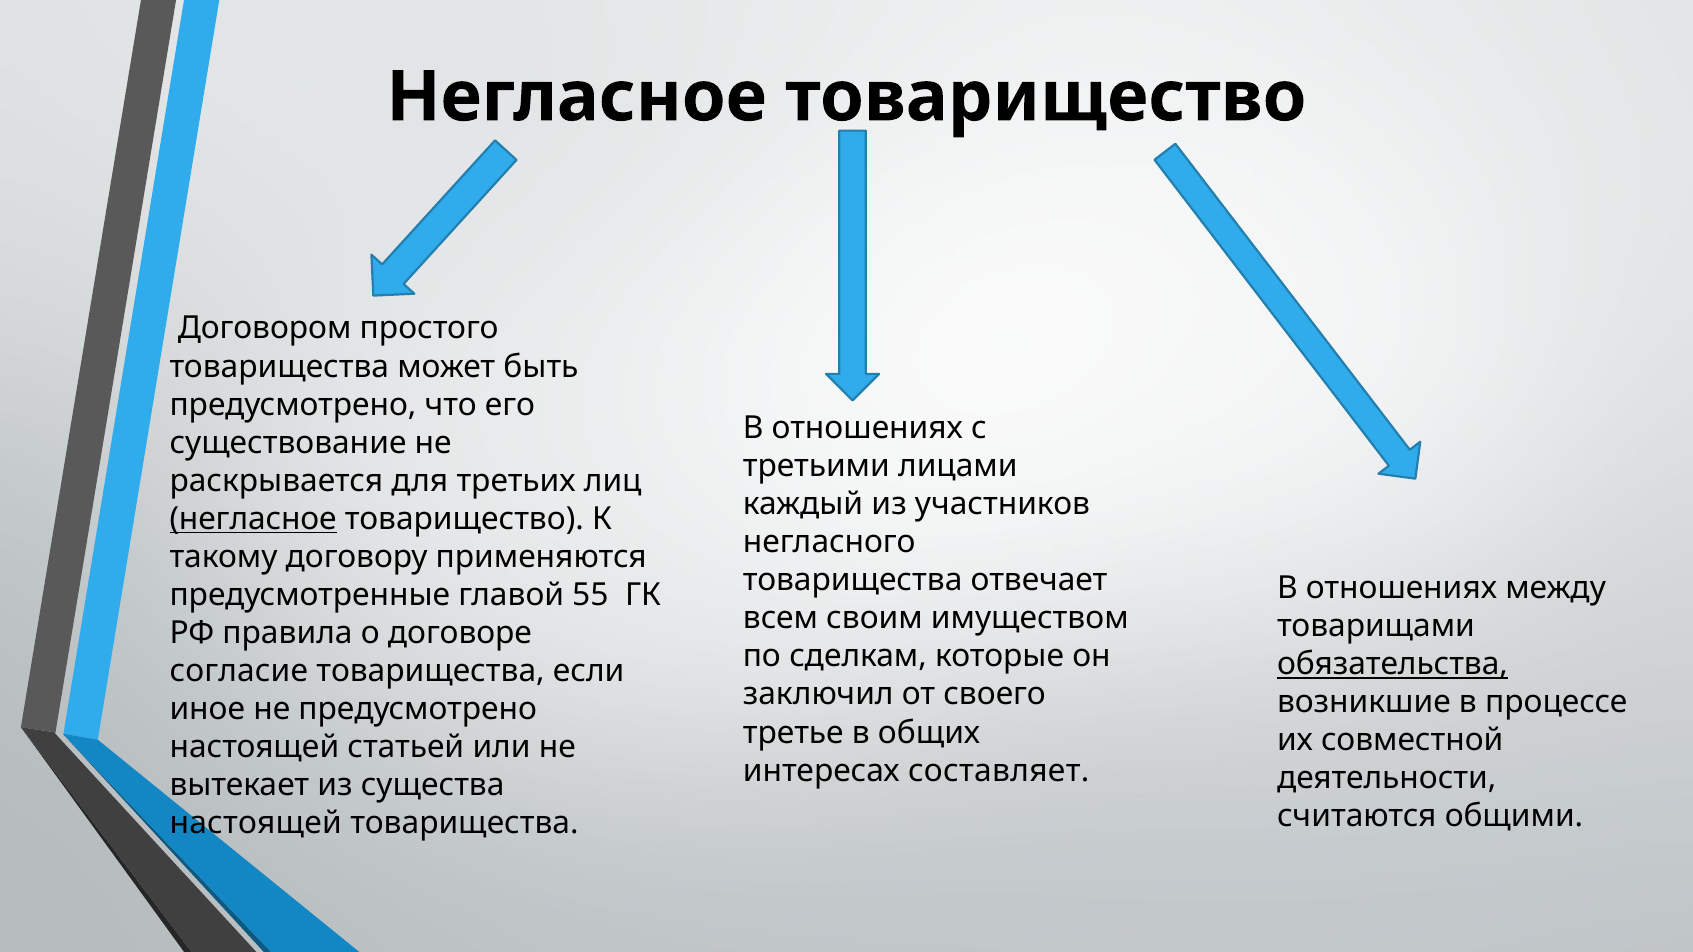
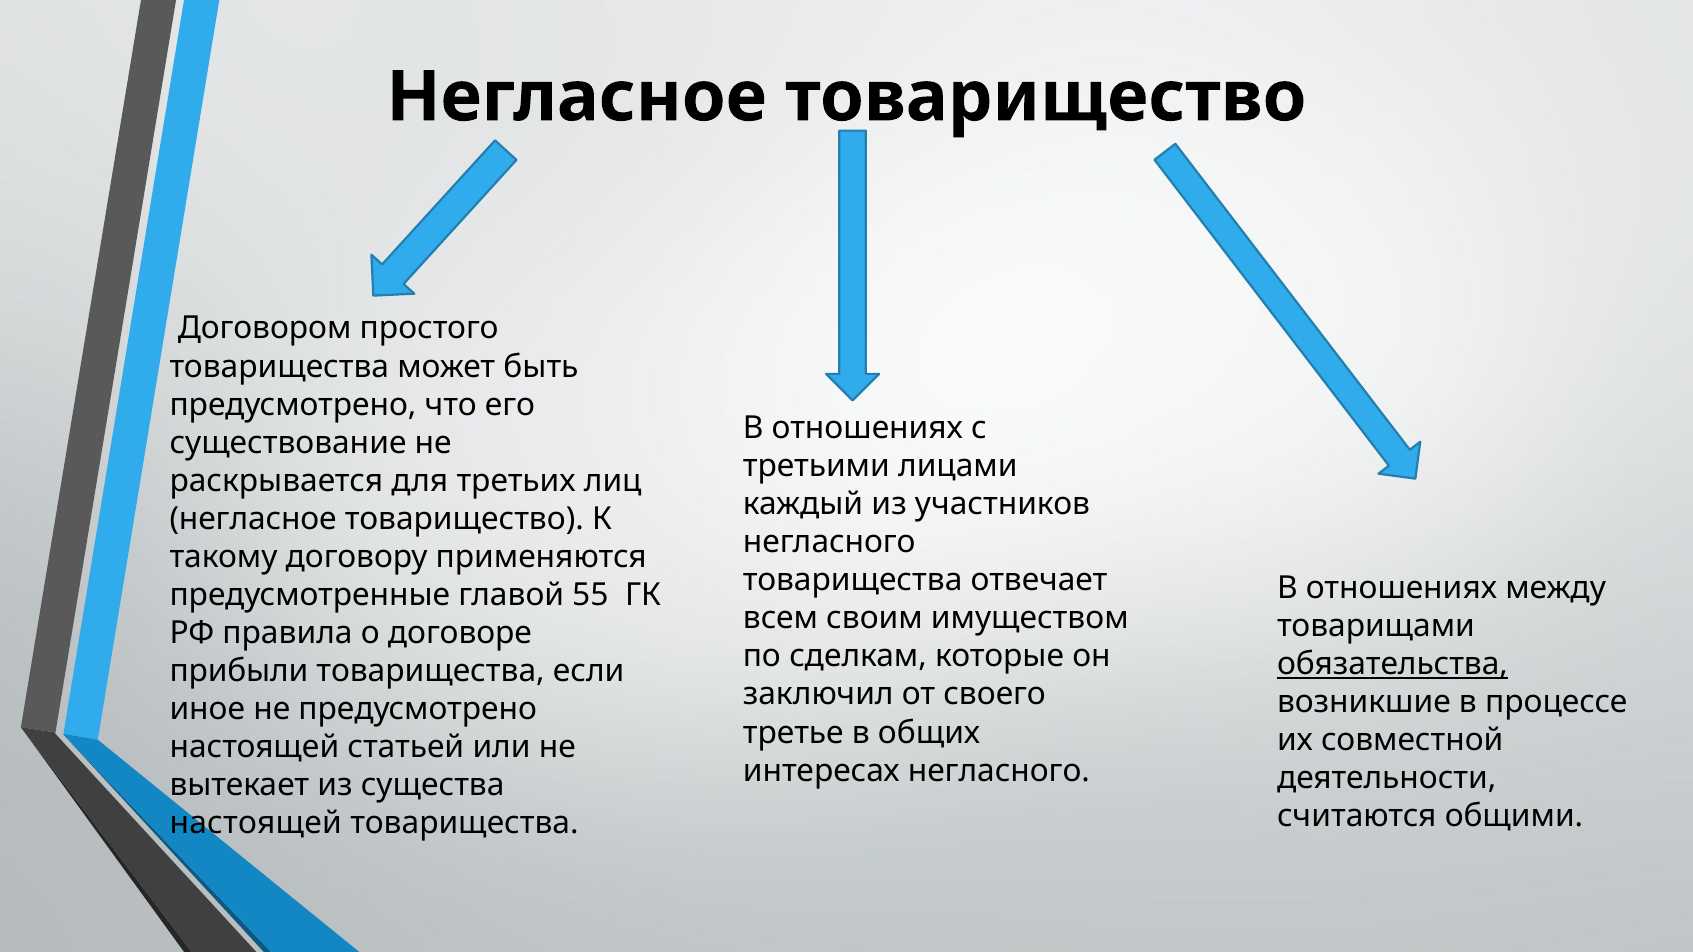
негласное underline: present -> none (253, 519)
согласие: согласие -> прибыли (239, 671)
интересах составляет: составляет -> негласного (999, 771)
